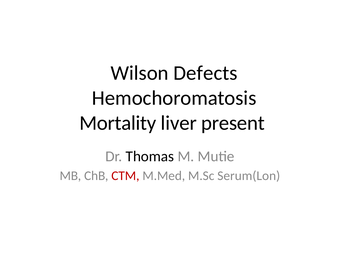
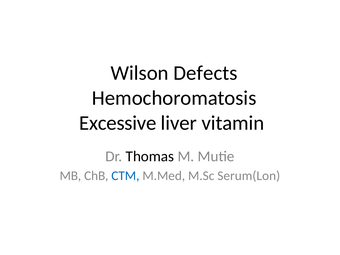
Mortality: Mortality -> Excessive (118, 123)
present: present -> vitamin (233, 123)
CTM colour: red -> blue (125, 176)
